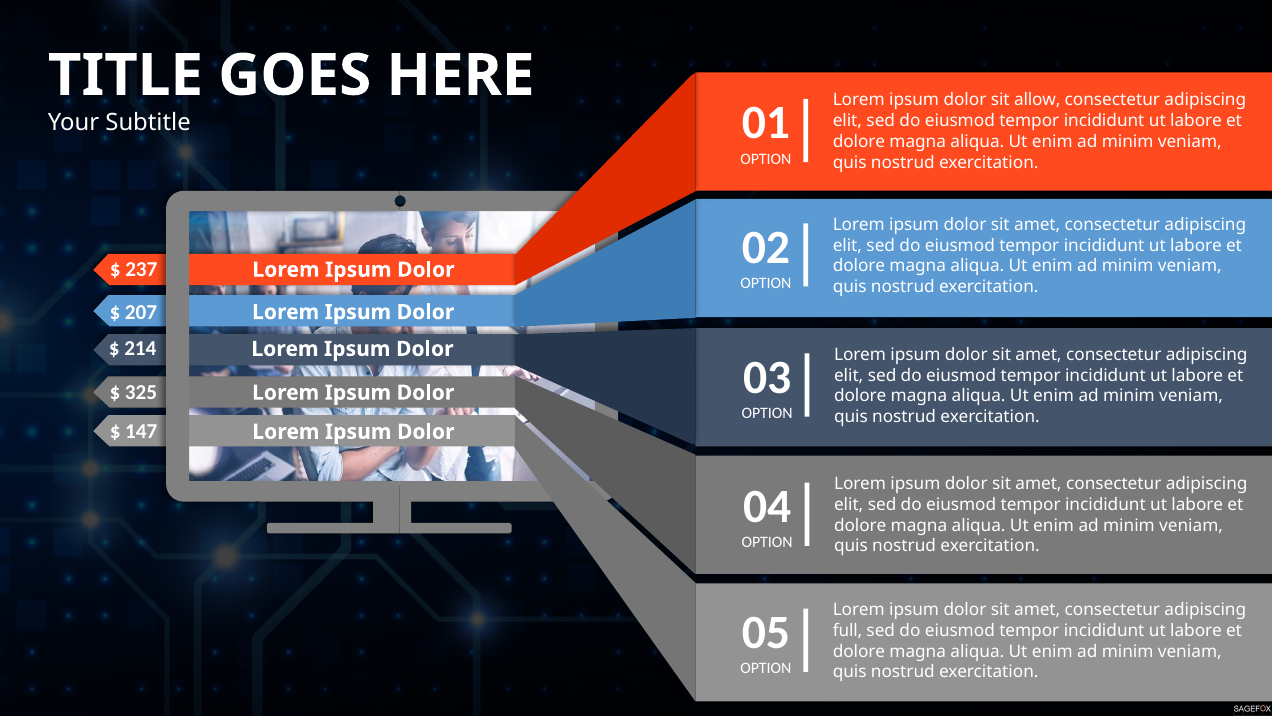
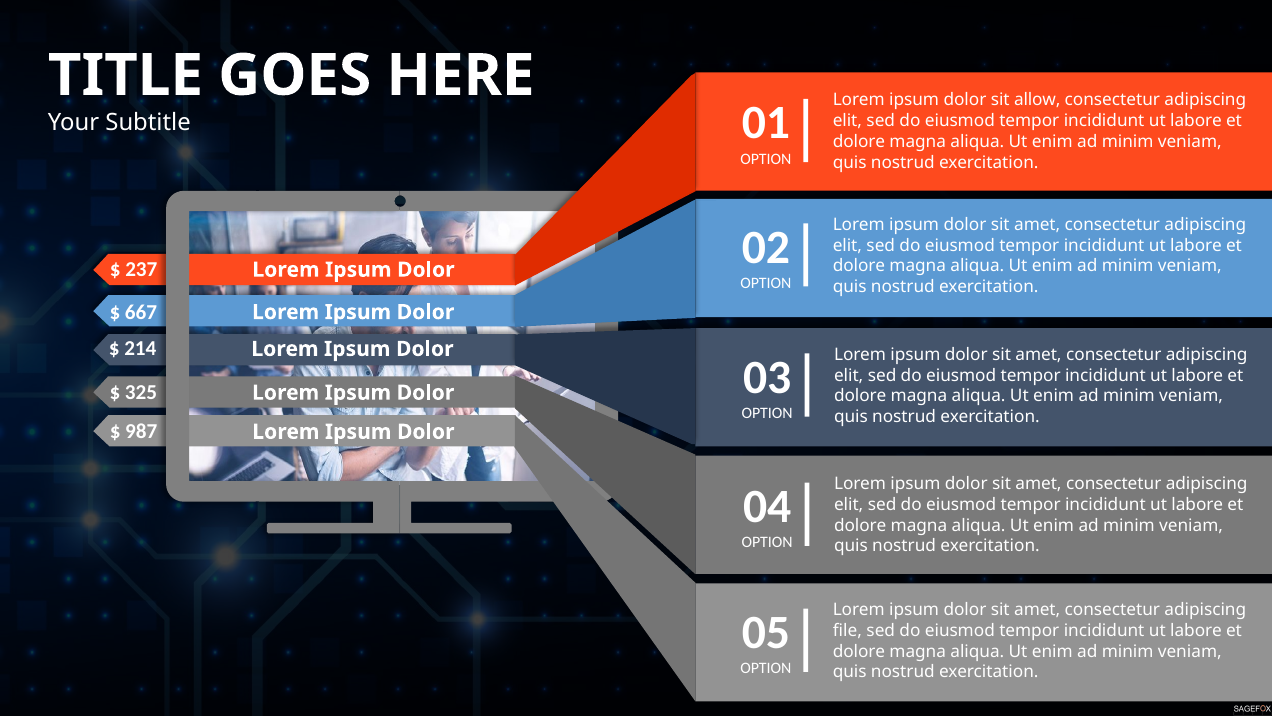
207: 207 -> 667 (141, 312)
147: 147 -> 987 (141, 431)
full: full -> file (847, 630)
